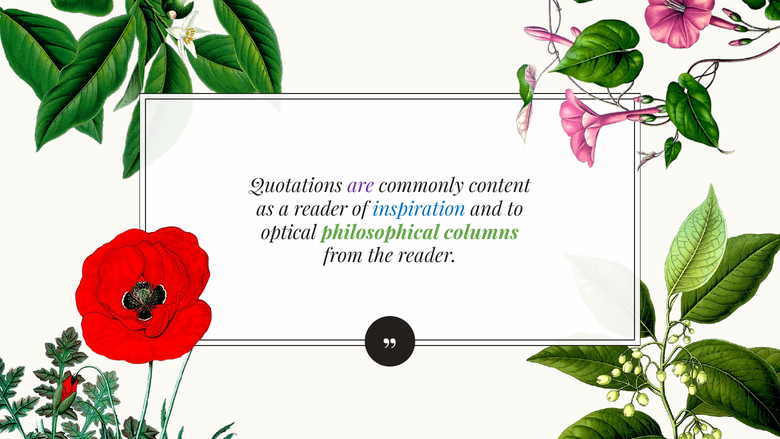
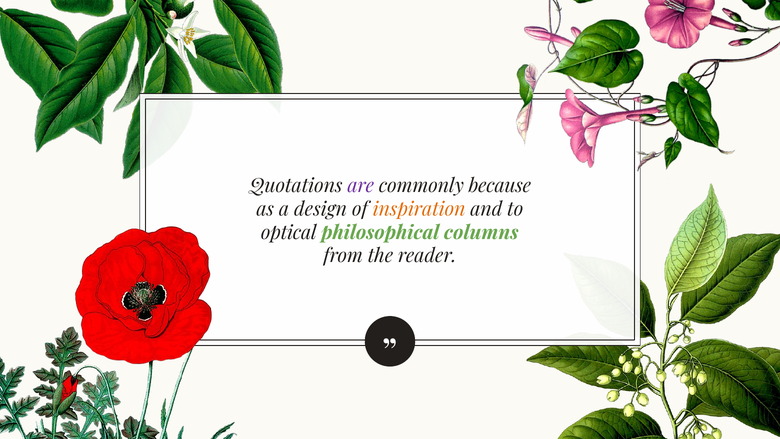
content: content -> because (500, 186)
a reader: reader -> design (321, 209)
inspiration colour: blue -> orange (419, 209)
